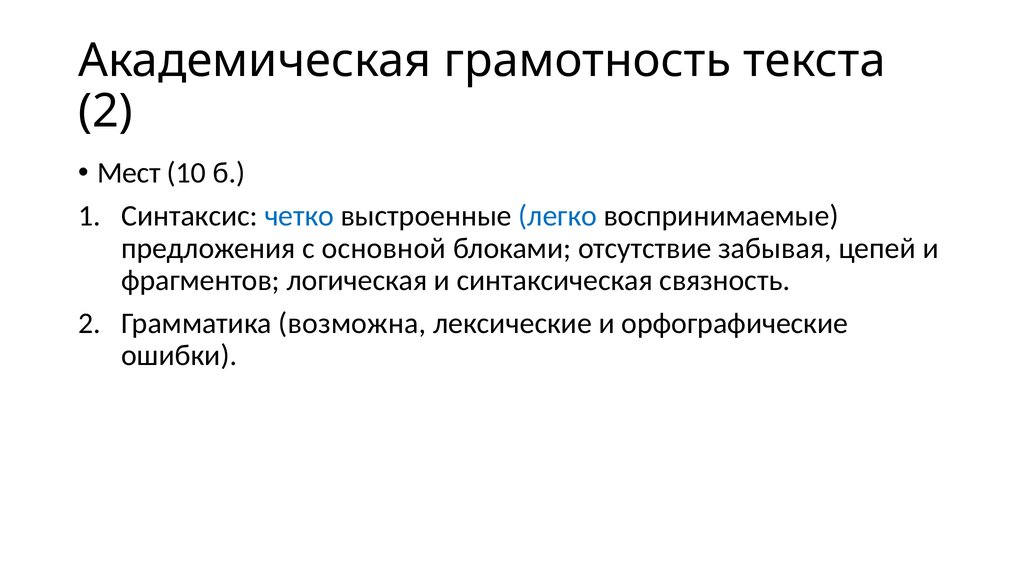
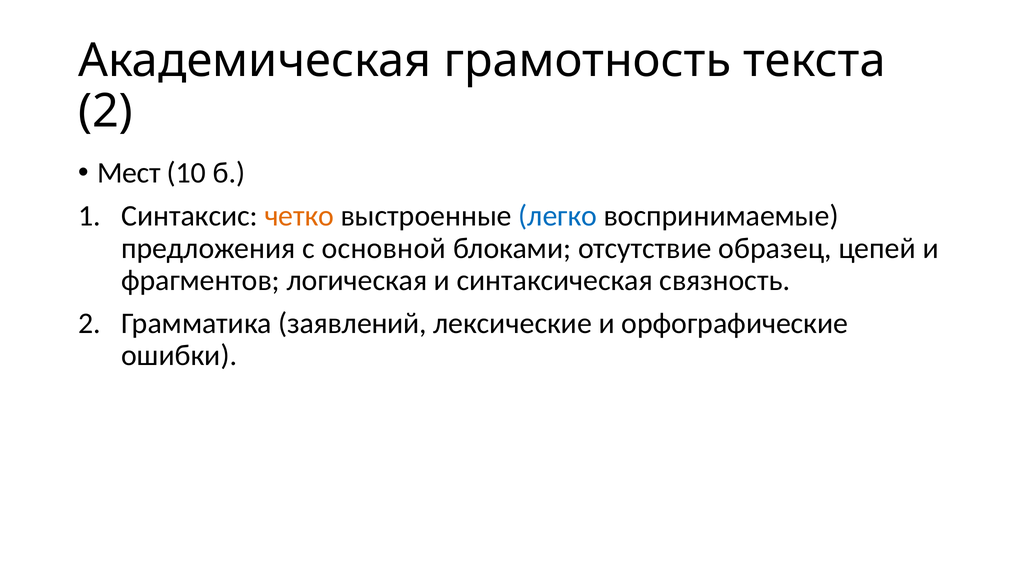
четко colour: blue -> orange (299, 216)
забывая: забывая -> образец (775, 248)
возможна: возможна -> заявлений (353, 323)
